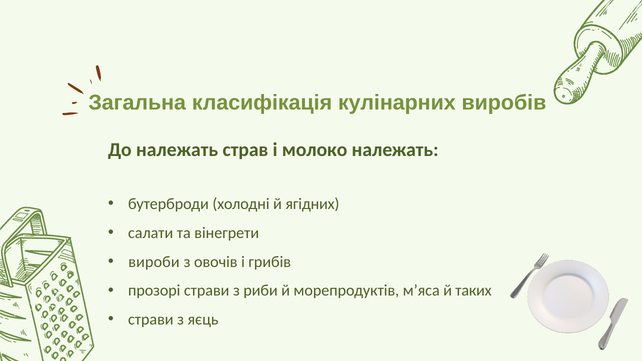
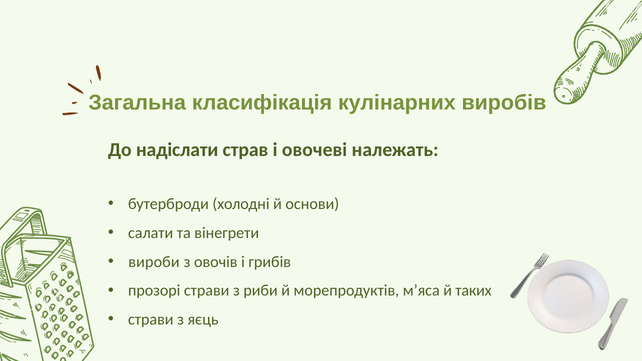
До належать: належать -> надіслати (177, 150)
молоко: молоко -> овочеві (315, 150)
ягідних: ягідних -> основи (312, 204)
